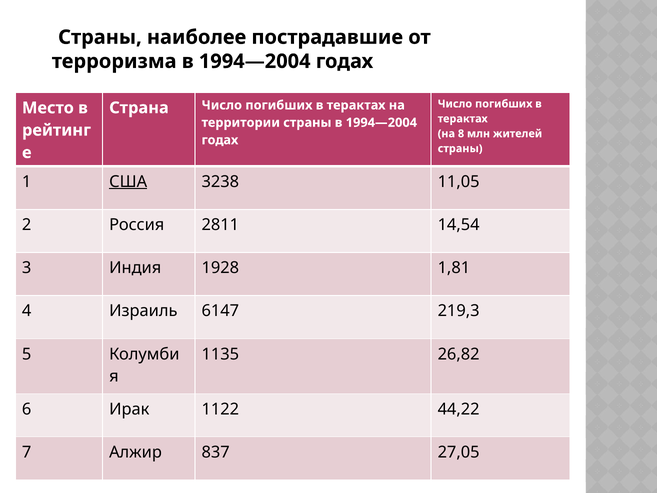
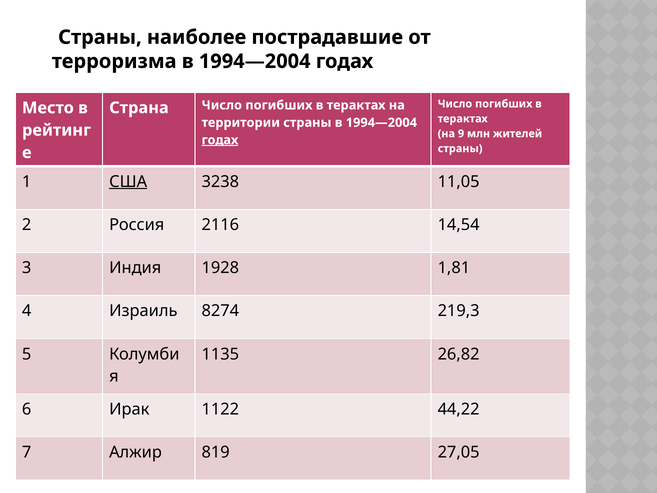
8: 8 -> 9 (461, 134)
годах underline: none -> present (220, 140)
2811: 2811 -> 2116 (220, 225)
6147: 6147 -> 8274 (220, 311)
837: 837 -> 819 (216, 452)
